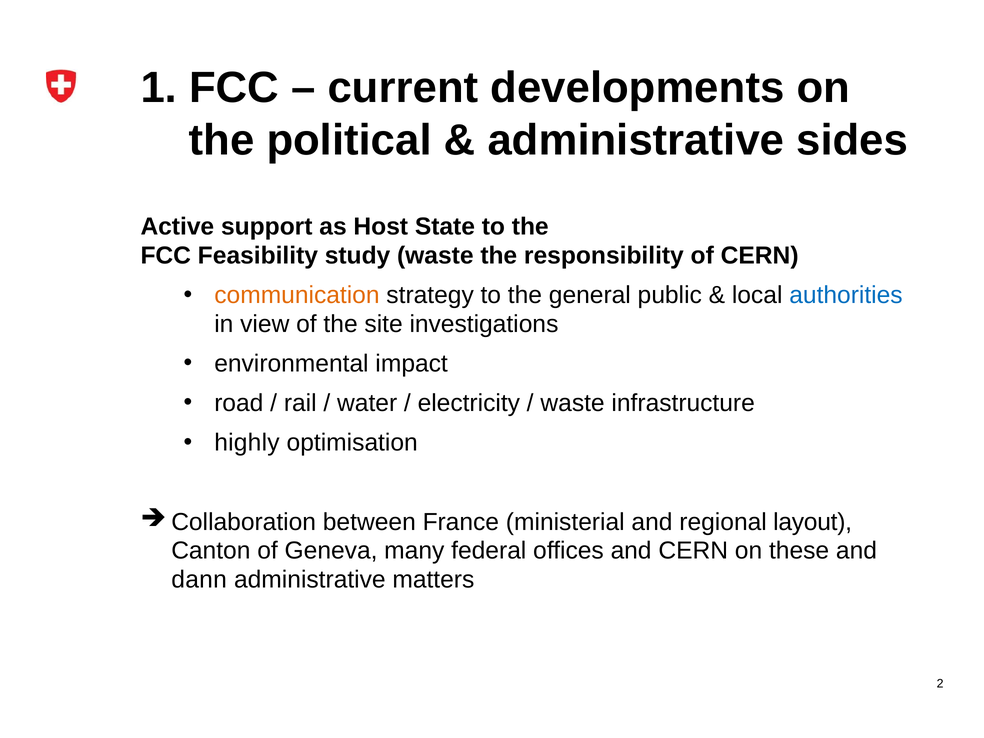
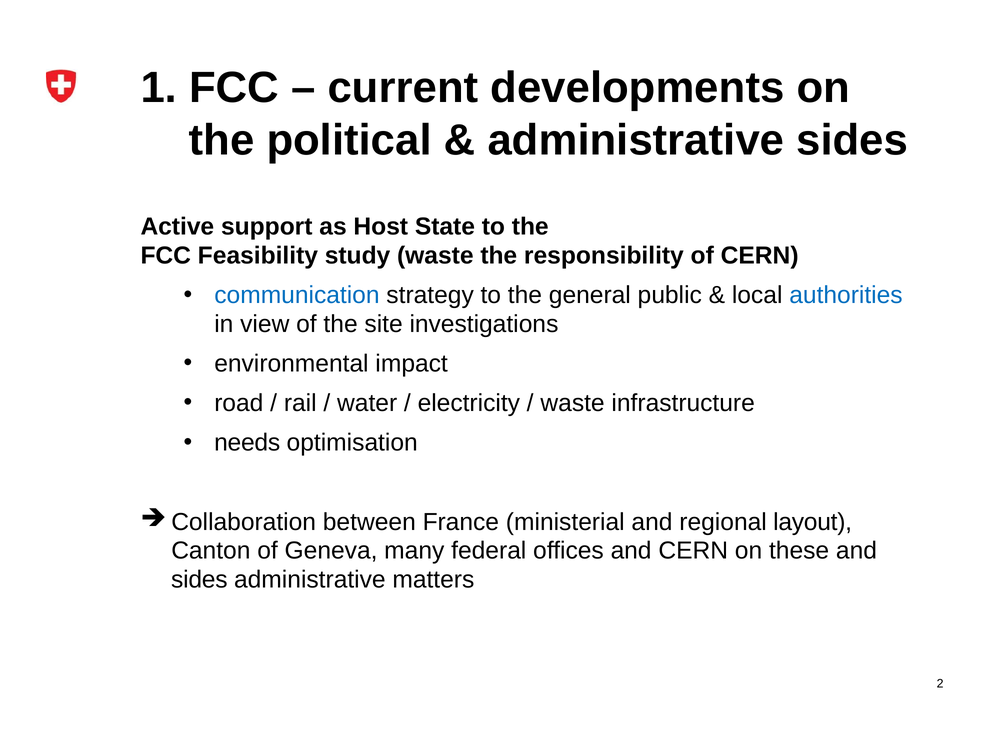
communication colour: orange -> blue (297, 295)
highly: highly -> needs (247, 443)
dann: dann -> sides (199, 579)
